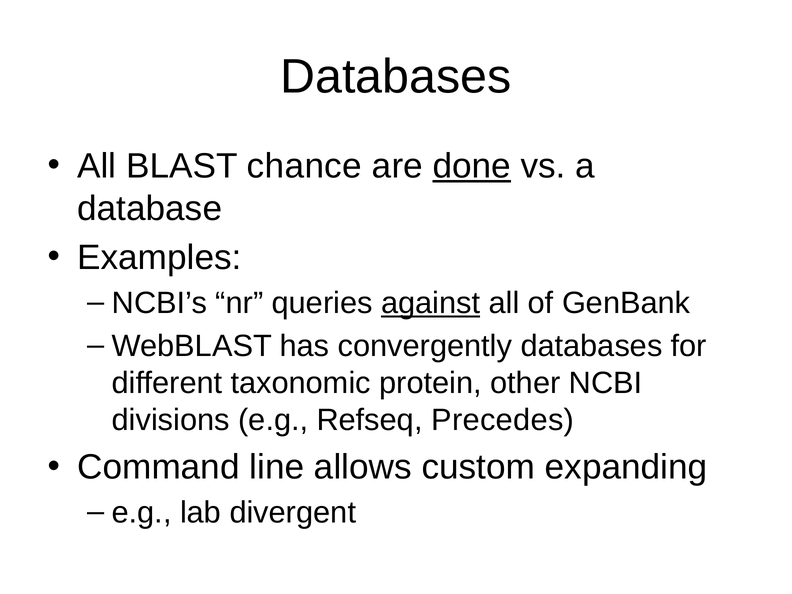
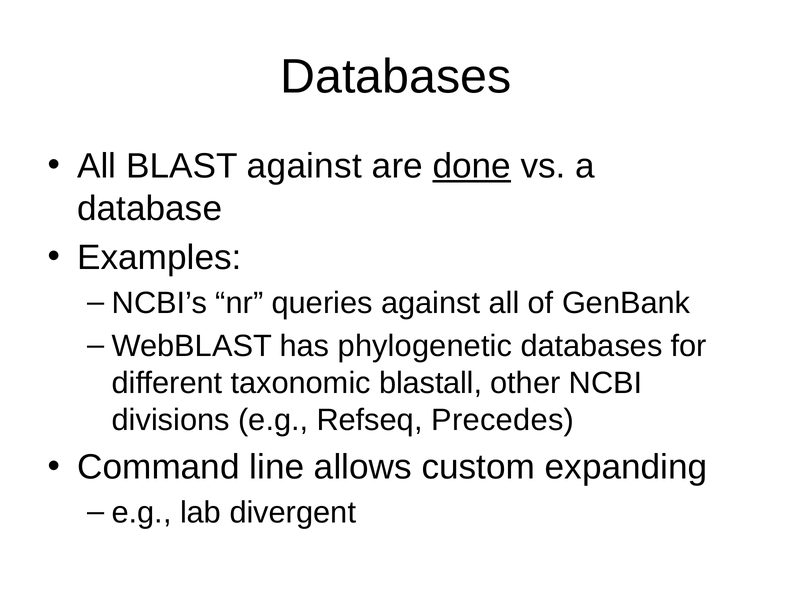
BLAST chance: chance -> against (304, 166)
against underline: present -> none (431, 303)
convergently: convergently -> phylogenetic (425, 346)
protein: protein -> blastall (431, 383)
